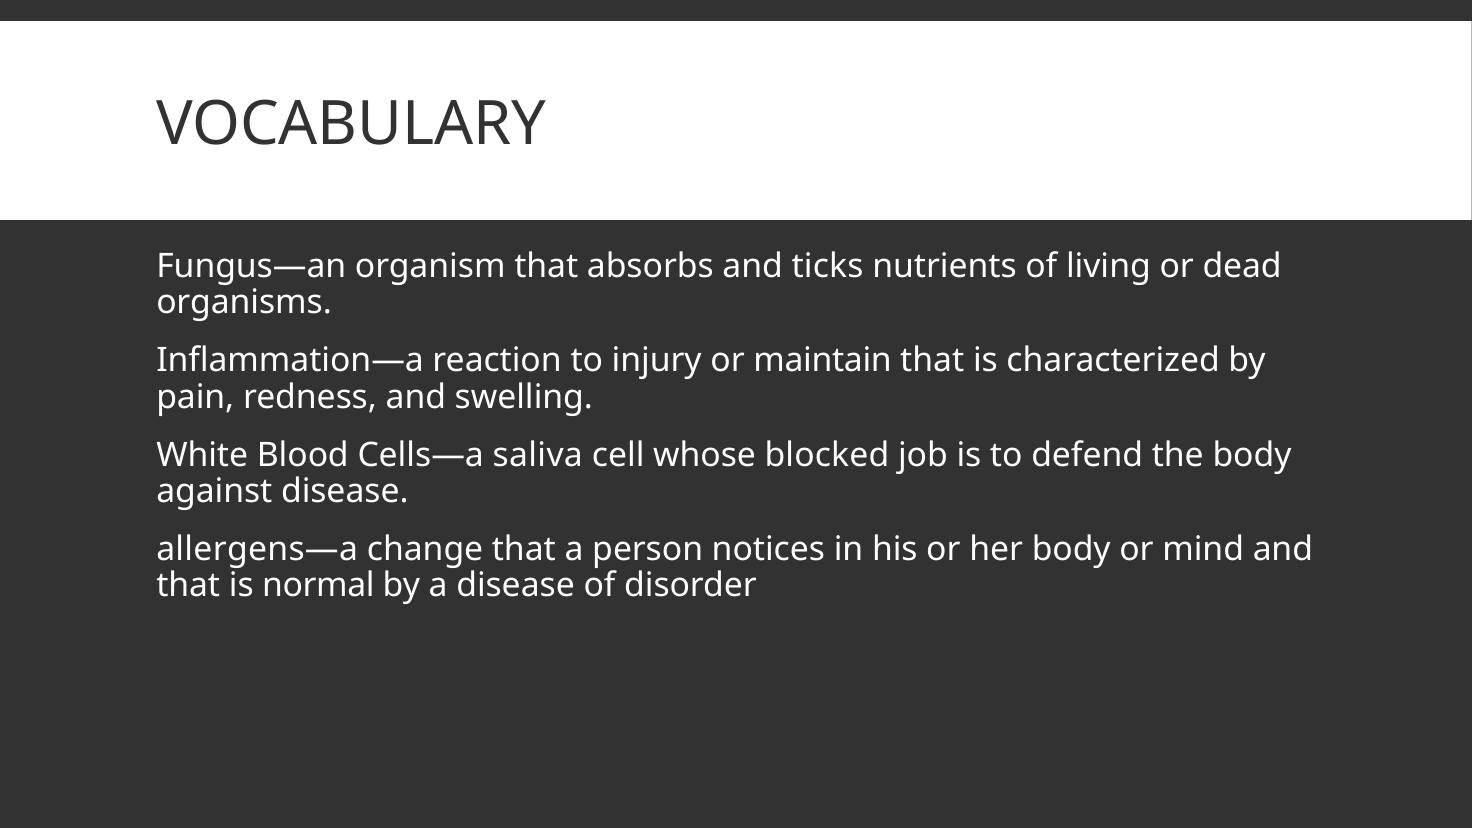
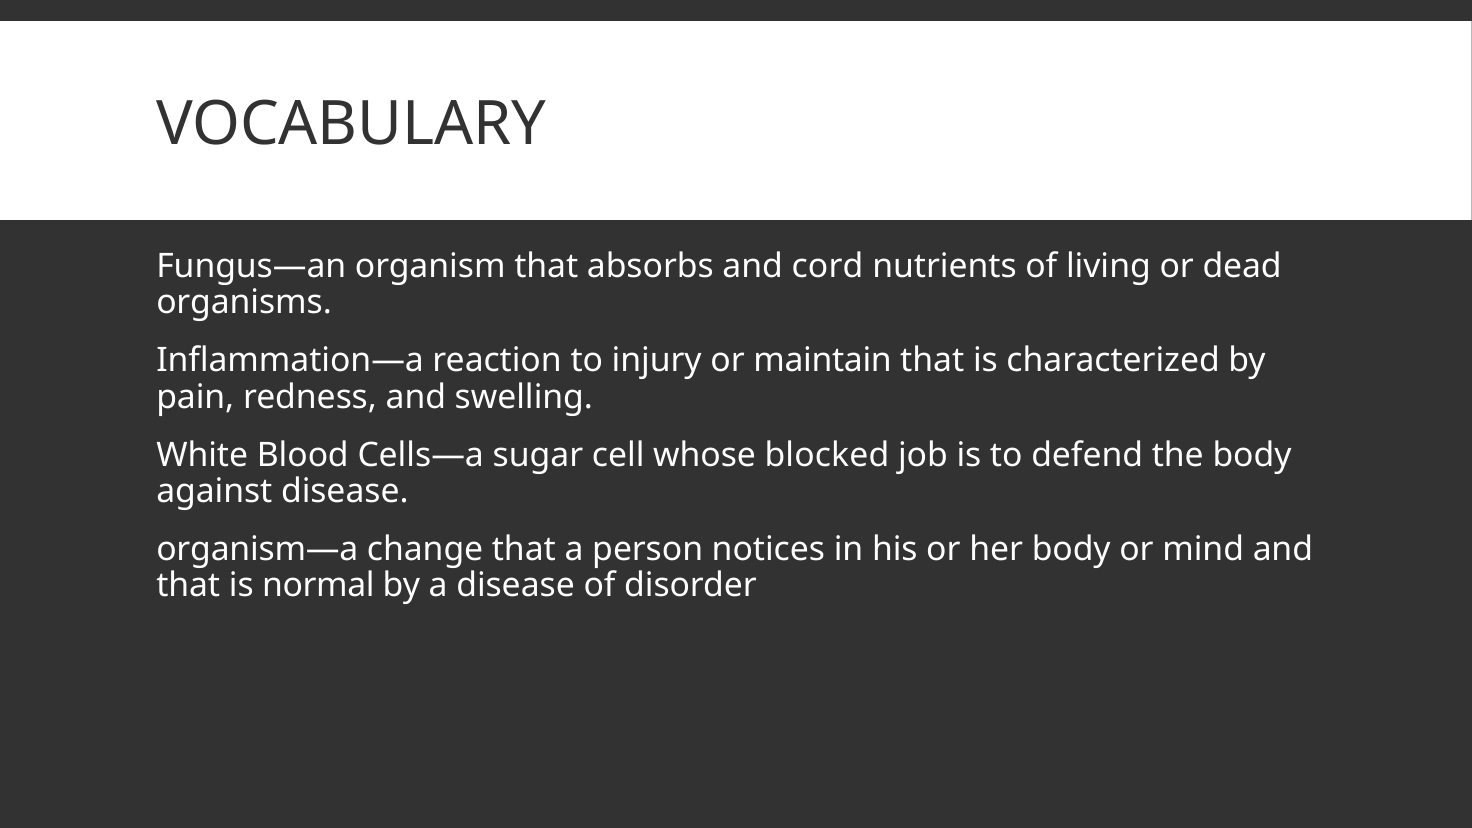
ticks: ticks -> cord (828, 266)
saliva: saliva -> sugar (538, 455)
allergens—a: allergens—a -> organism—a (257, 549)
